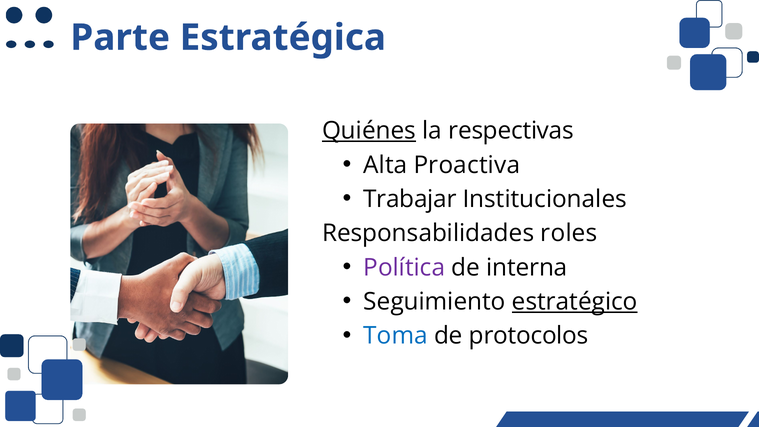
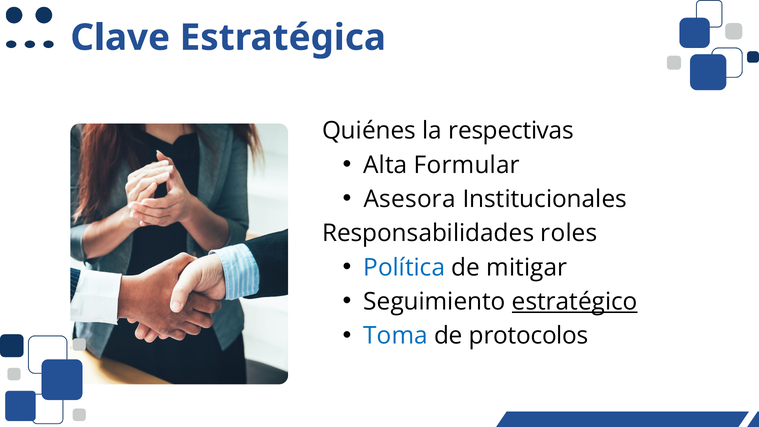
Parte: Parte -> Clave (120, 38)
Quiénes underline: present -> none (369, 131)
Proactiva: Proactiva -> Formular (467, 165)
Trabajar: Trabajar -> Asesora (410, 199)
Política colour: purple -> blue (404, 267)
interna: interna -> mitigar (527, 267)
